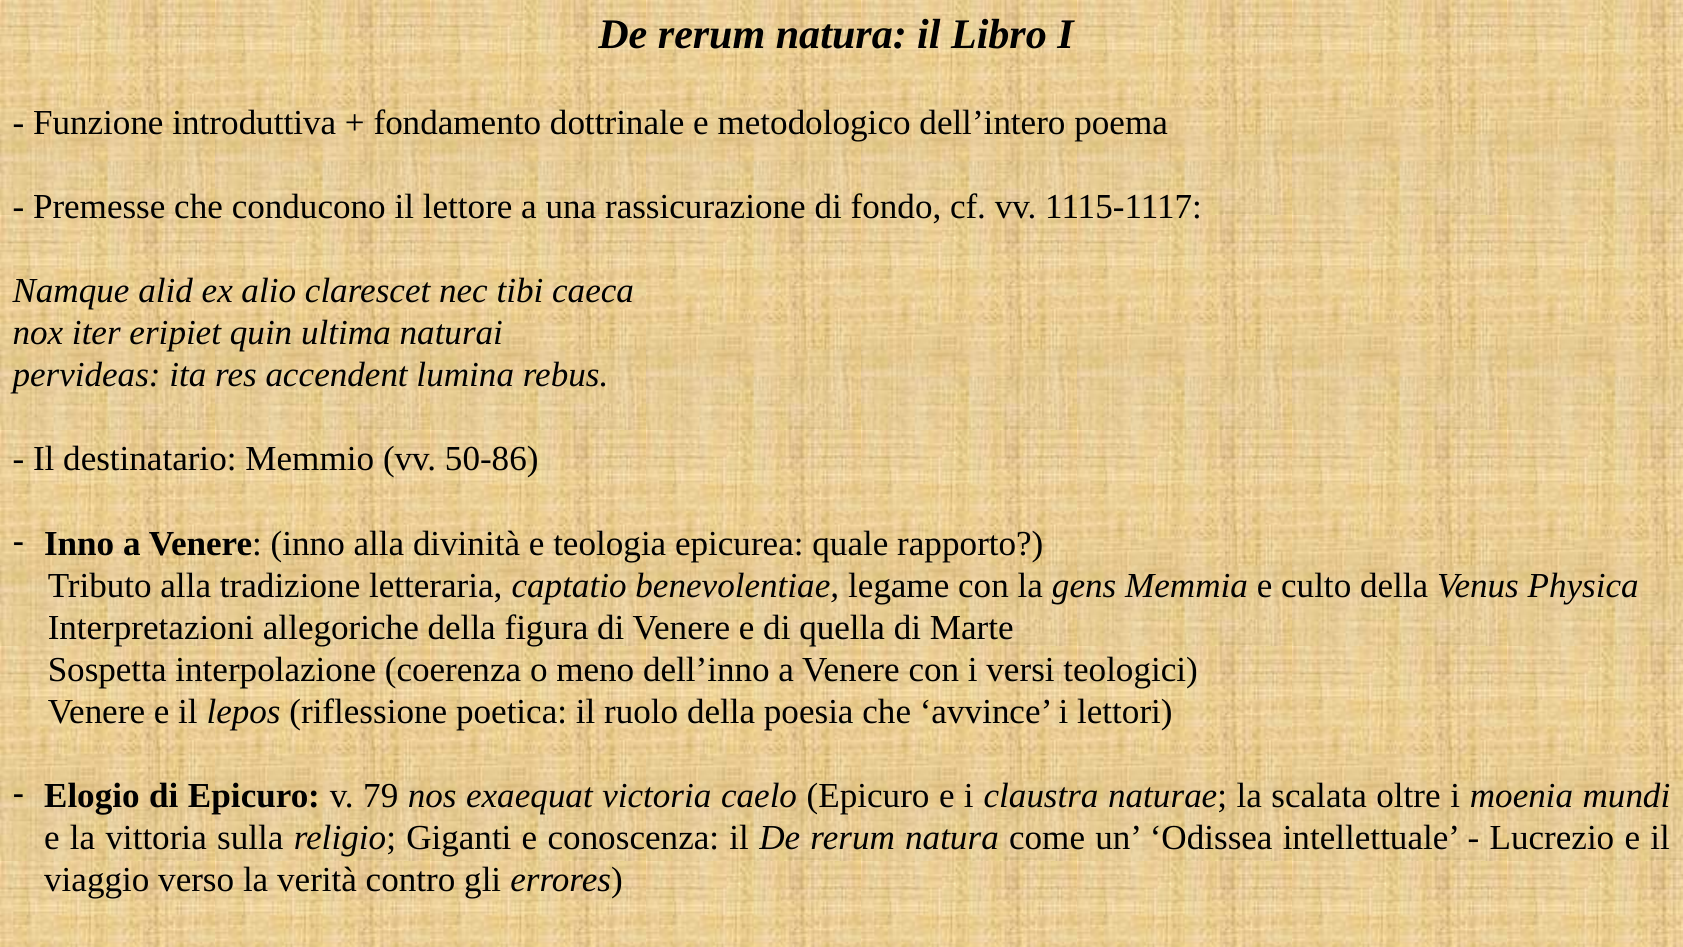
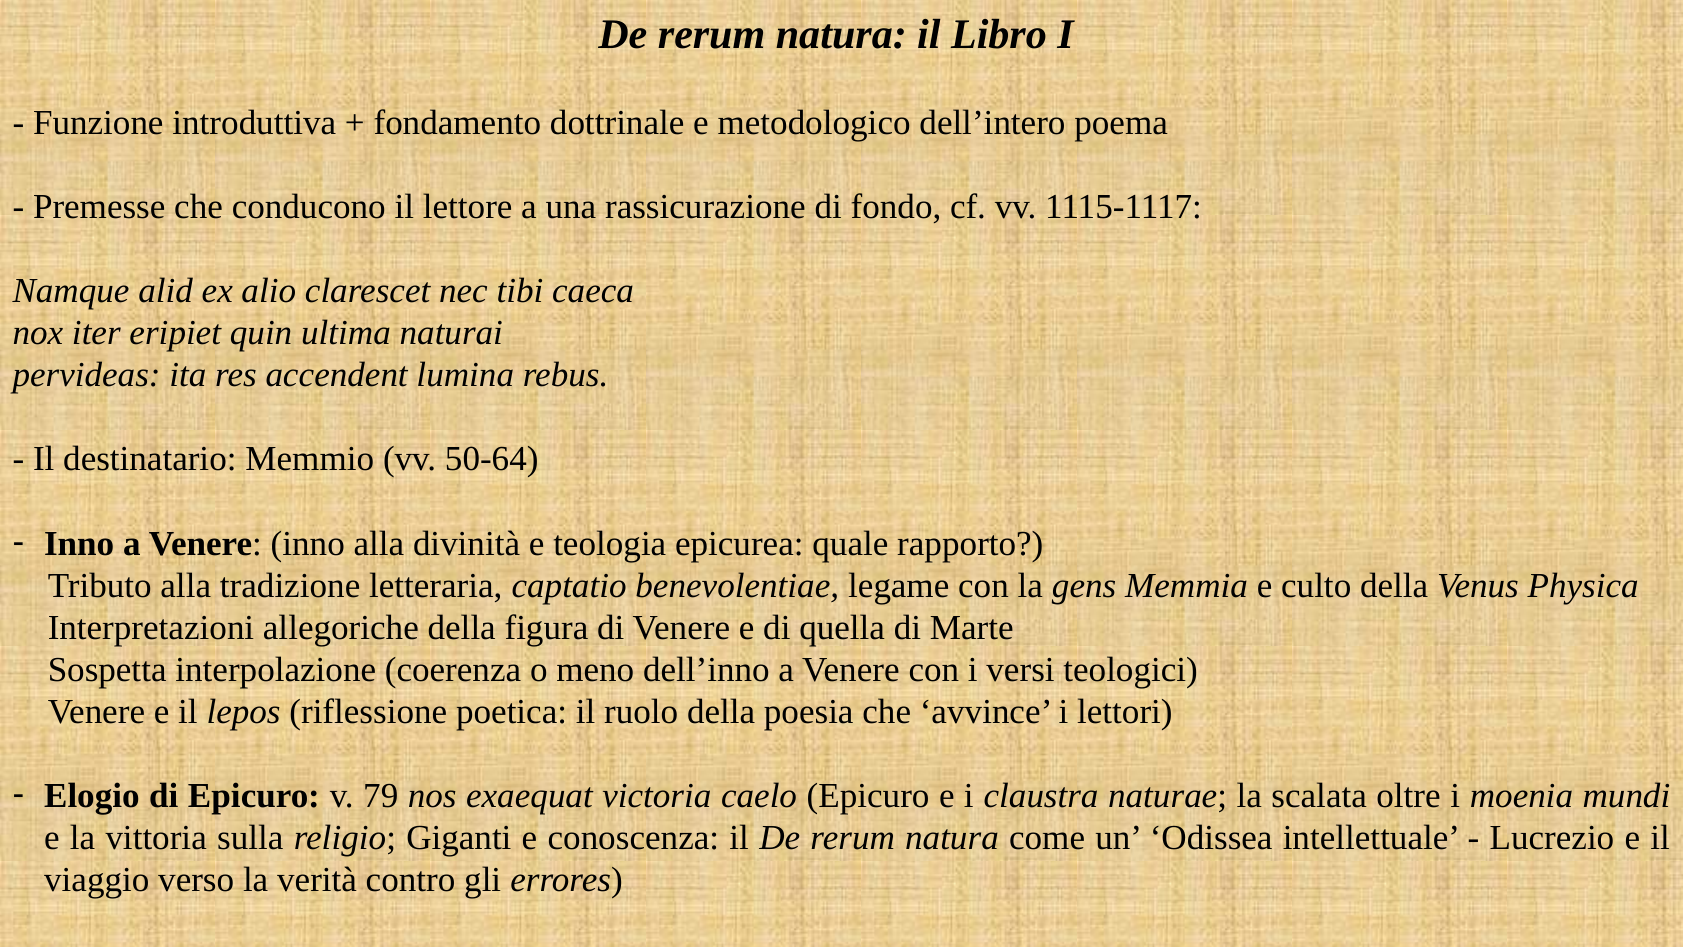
50-86: 50-86 -> 50-64 (492, 459)
